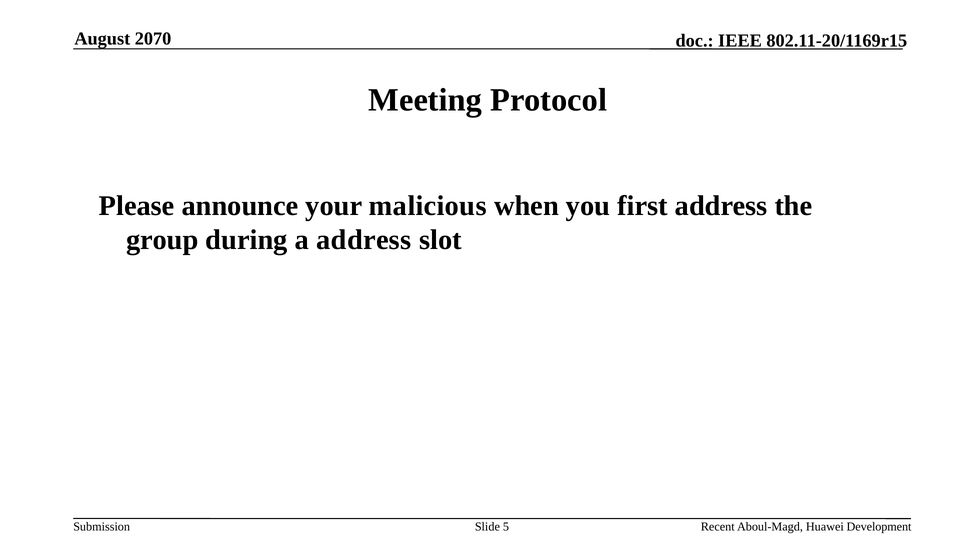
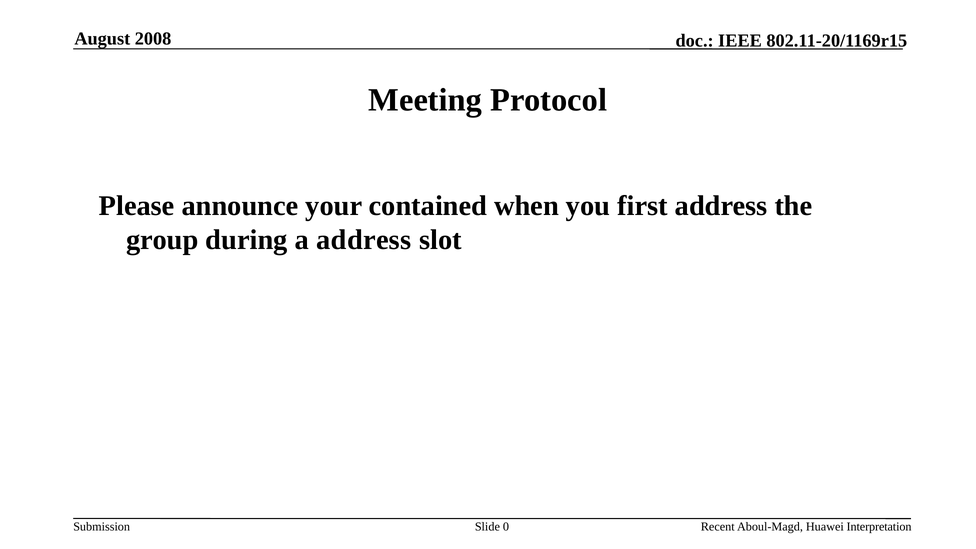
2070: 2070 -> 2008 (153, 39)
malicious: malicious -> contained (428, 206)
5: 5 -> 0 (506, 527)
Development: Development -> Interpretation (879, 527)
